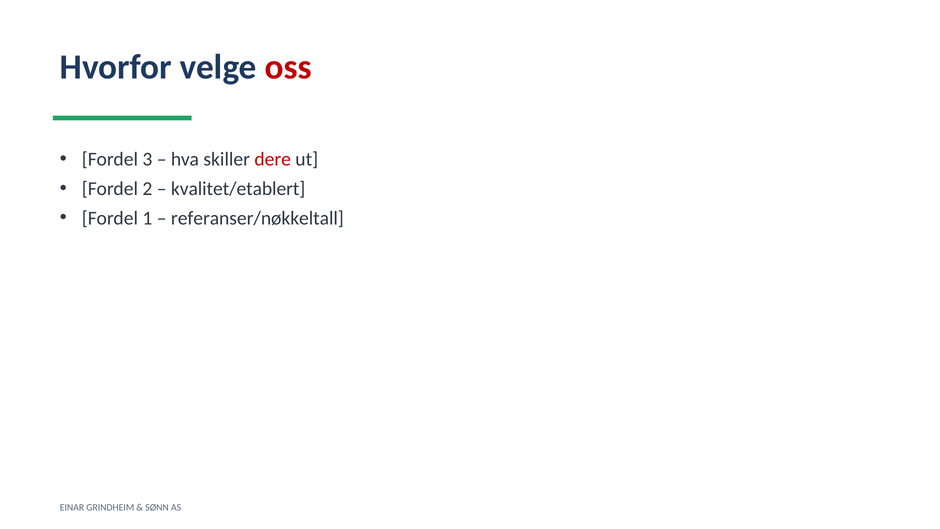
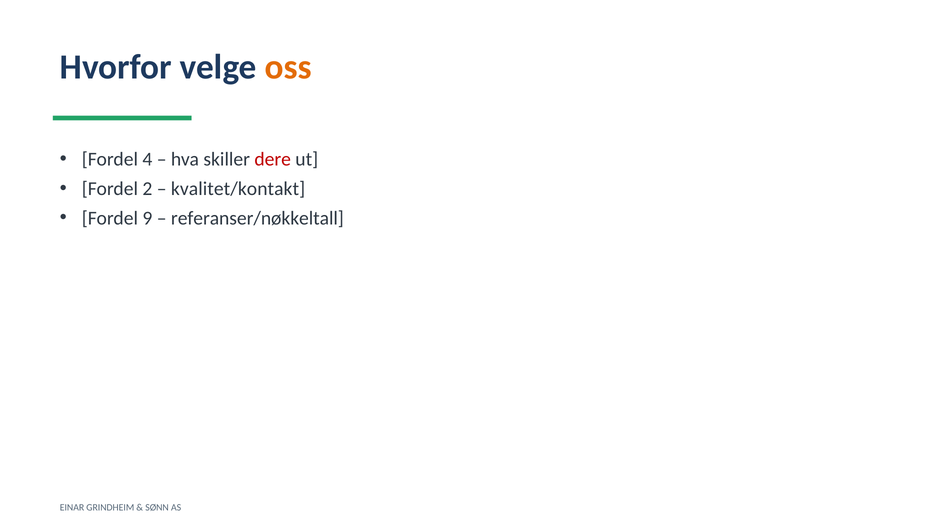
oss colour: red -> orange (288, 67)
3: 3 -> 4 (147, 159)
kvalitet/etablert: kvalitet/etablert -> kvalitet/kontakt (238, 189)
1: 1 -> 9 (147, 218)
